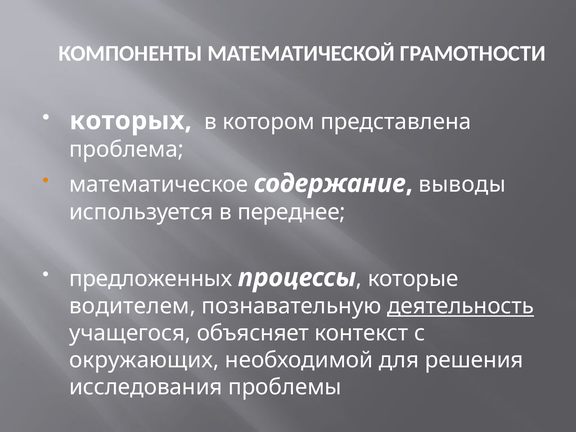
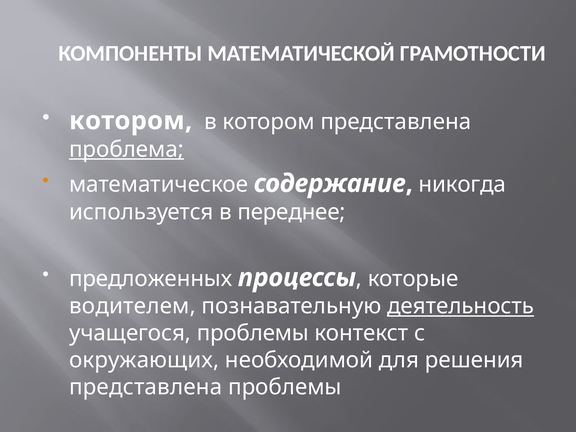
которых: которых -> котором (131, 121)
проблема underline: none -> present (126, 149)
выводы: выводы -> никогда (462, 185)
учащегося объясняет: объясняет -> проблемы (253, 333)
исследования: исследования -> представлена (146, 387)
